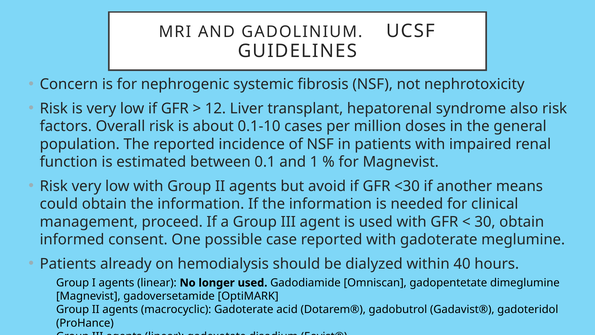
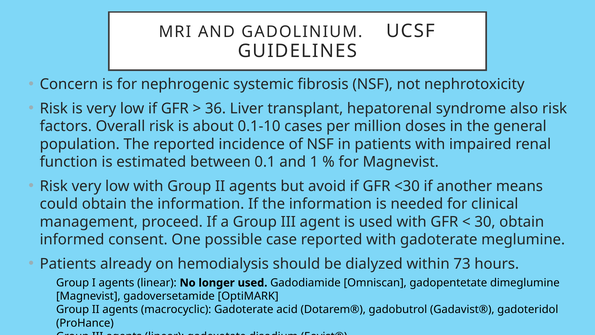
12: 12 -> 36 (215, 108)
40: 40 -> 73 (462, 264)
